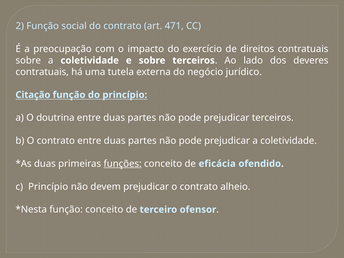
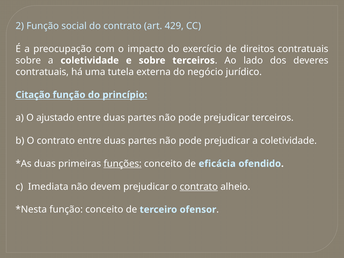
471: 471 -> 429 (174, 26)
doutrina: doutrina -> ajustado (55, 118)
c Princípio: Princípio -> Imediata (48, 187)
contrato underline: none -> present (199, 187)
